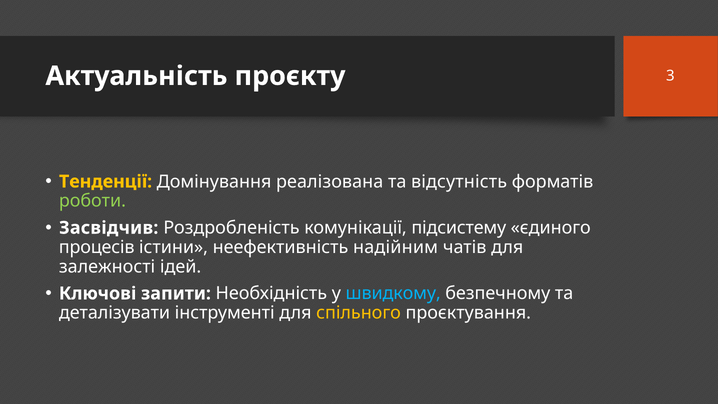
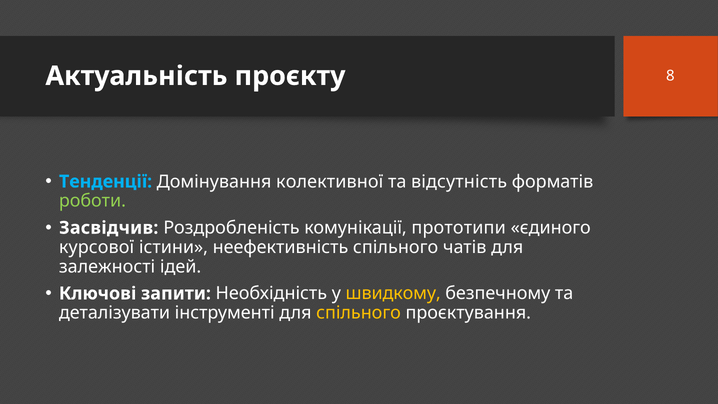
3: 3 -> 8 (670, 76)
Тенденції colour: yellow -> light blue (106, 182)
реалізована: реалізована -> колективної (330, 182)
підсистему: підсистему -> прототипи (459, 228)
процесів: процесів -> курсової (97, 247)
неефективність надійним: надійним -> спільного (396, 247)
швидкому colour: light blue -> yellow (393, 293)
